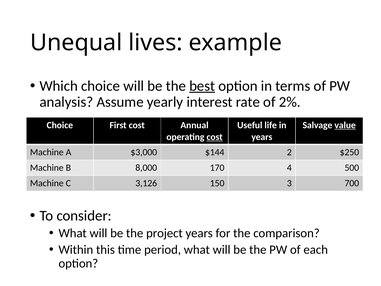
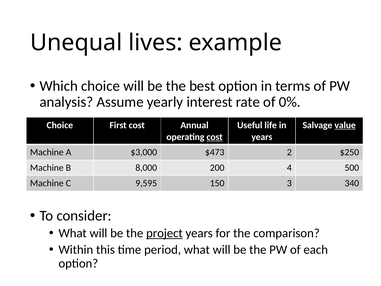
best underline: present -> none (202, 86)
2%: 2% -> 0% (290, 102)
$144: $144 -> $473 (215, 152)
170: 170 -> 200 (217, 168)
3,126: 3,126 -> 9,595 (146, 183)
700: 700 -> 340 (352, 183)
project underline: none -> present (164, 233)
